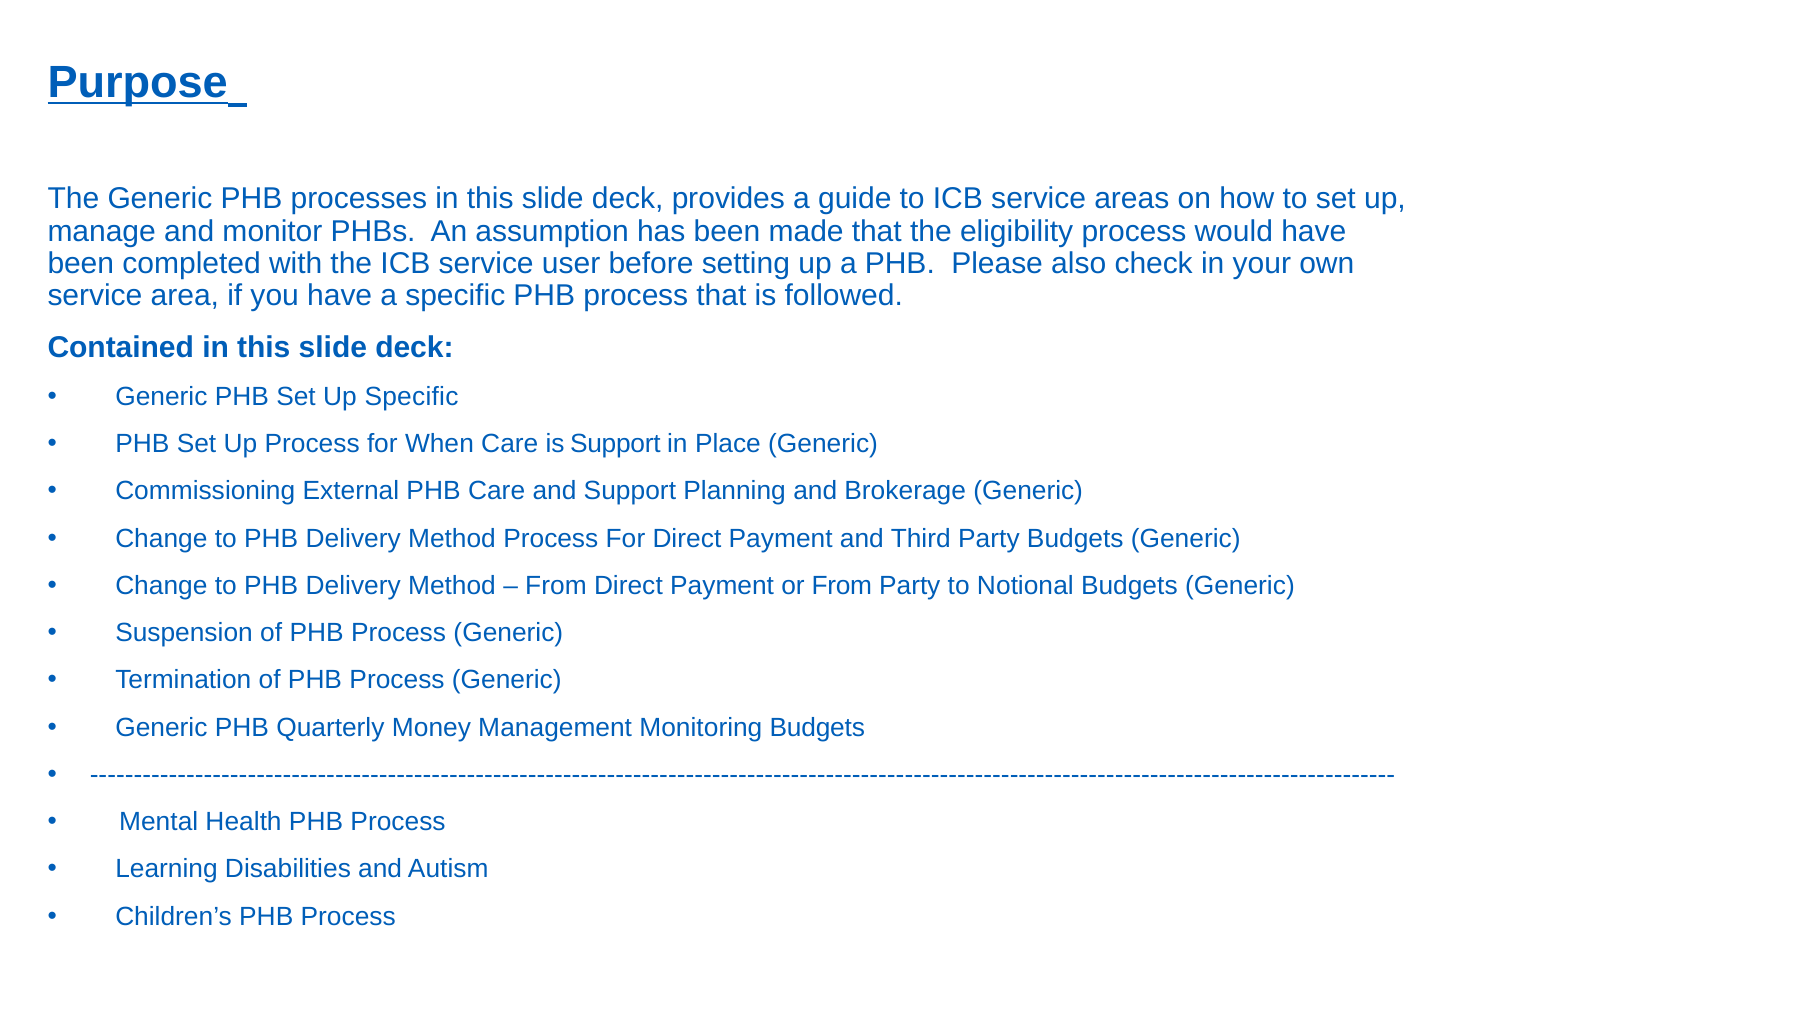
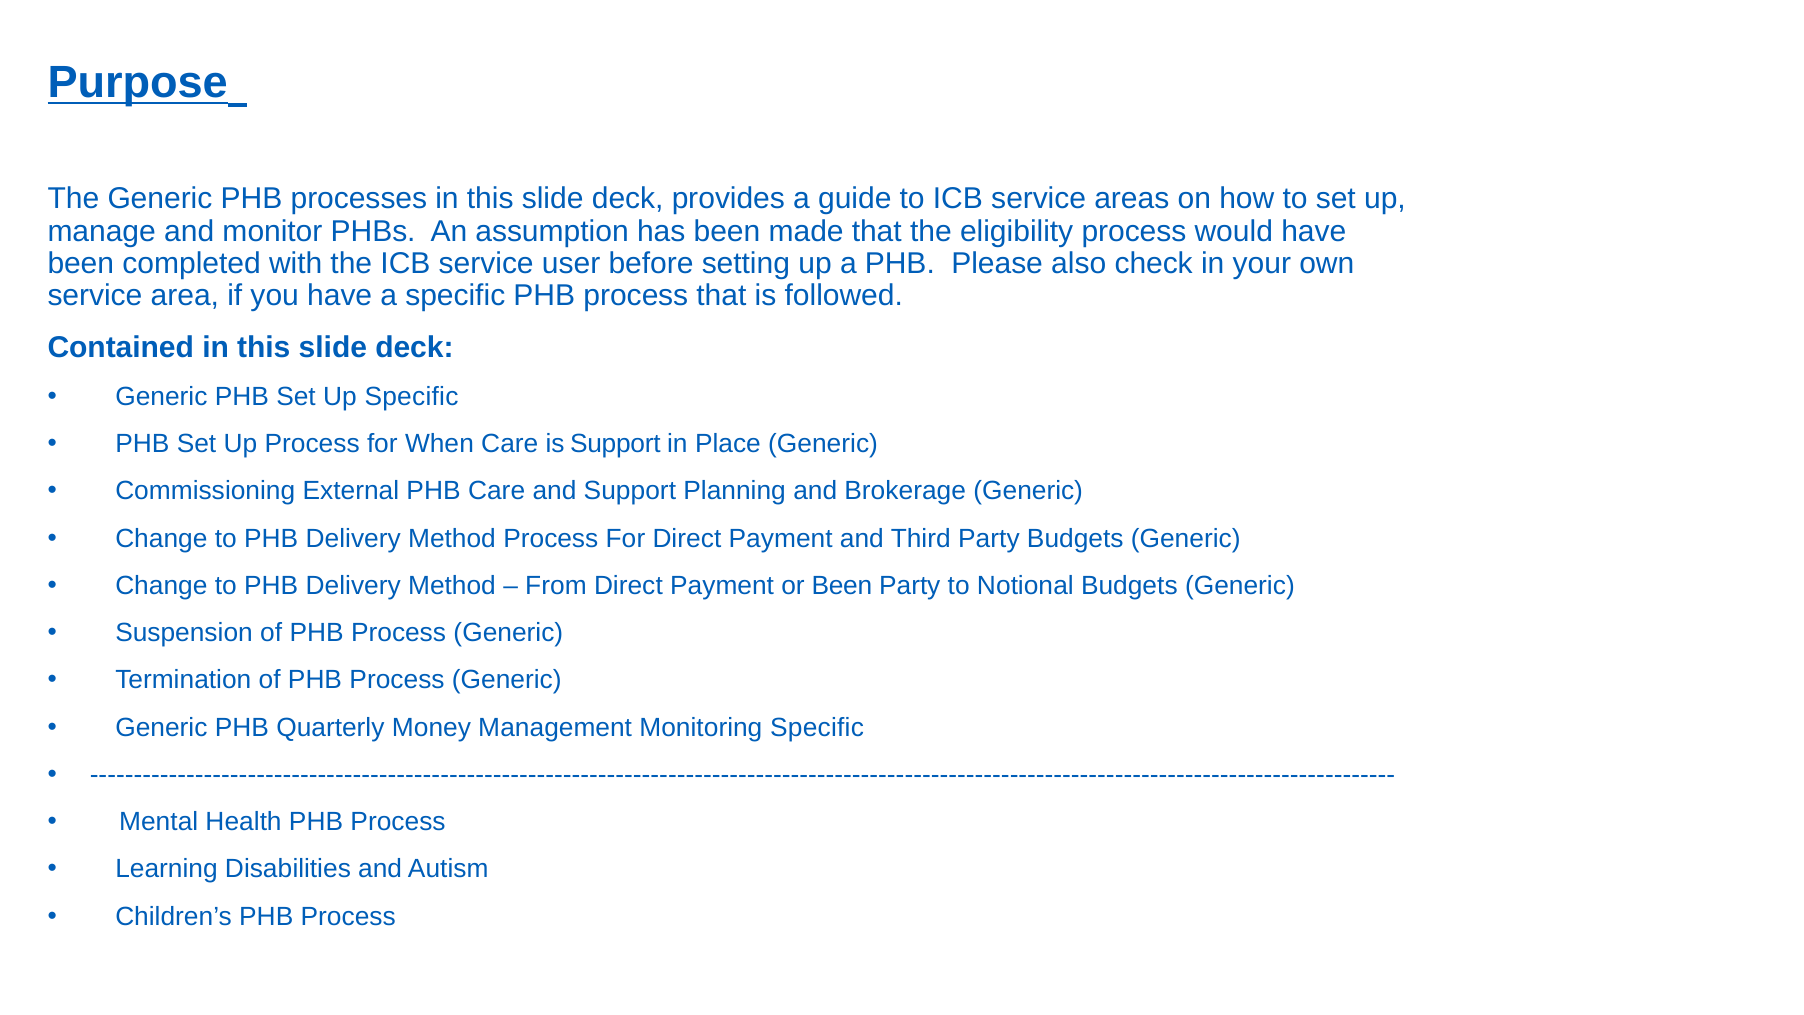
or From: From -> Been (842, 585)
Monitoring Budgets: Budgets -> Specific (817, 727)
